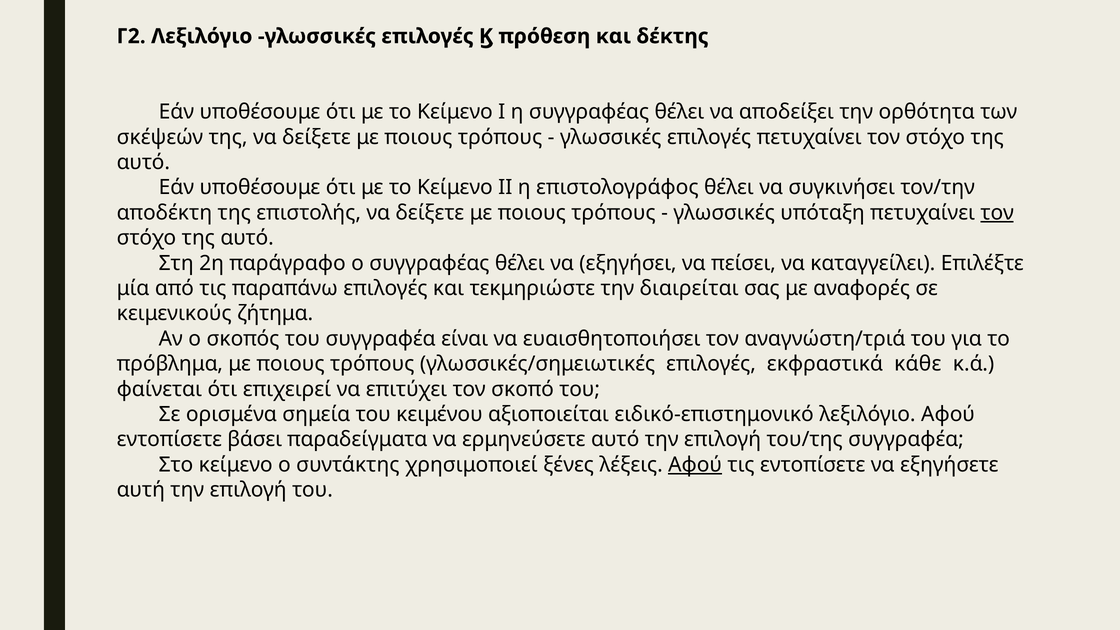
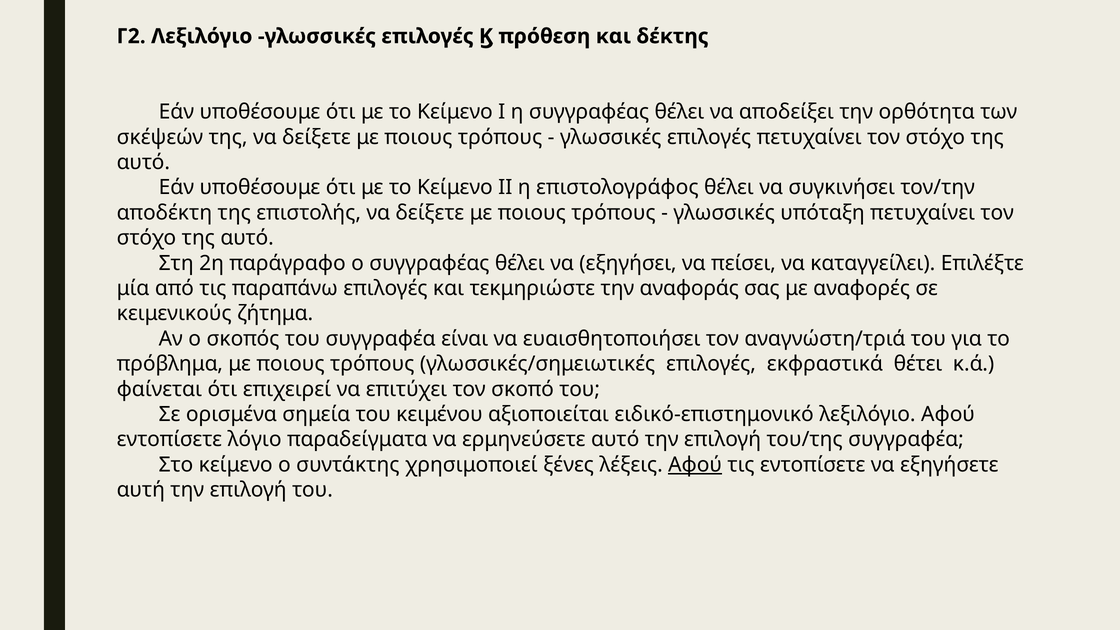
τον underline: present -> none (997, 213)
διαιρείται: διαιρείται -> αναφοράς (689, 288)
κάθε: κάθε -> θέτει (918, 364)
βάσει: βάσει -> λόγιο (255, 439)
